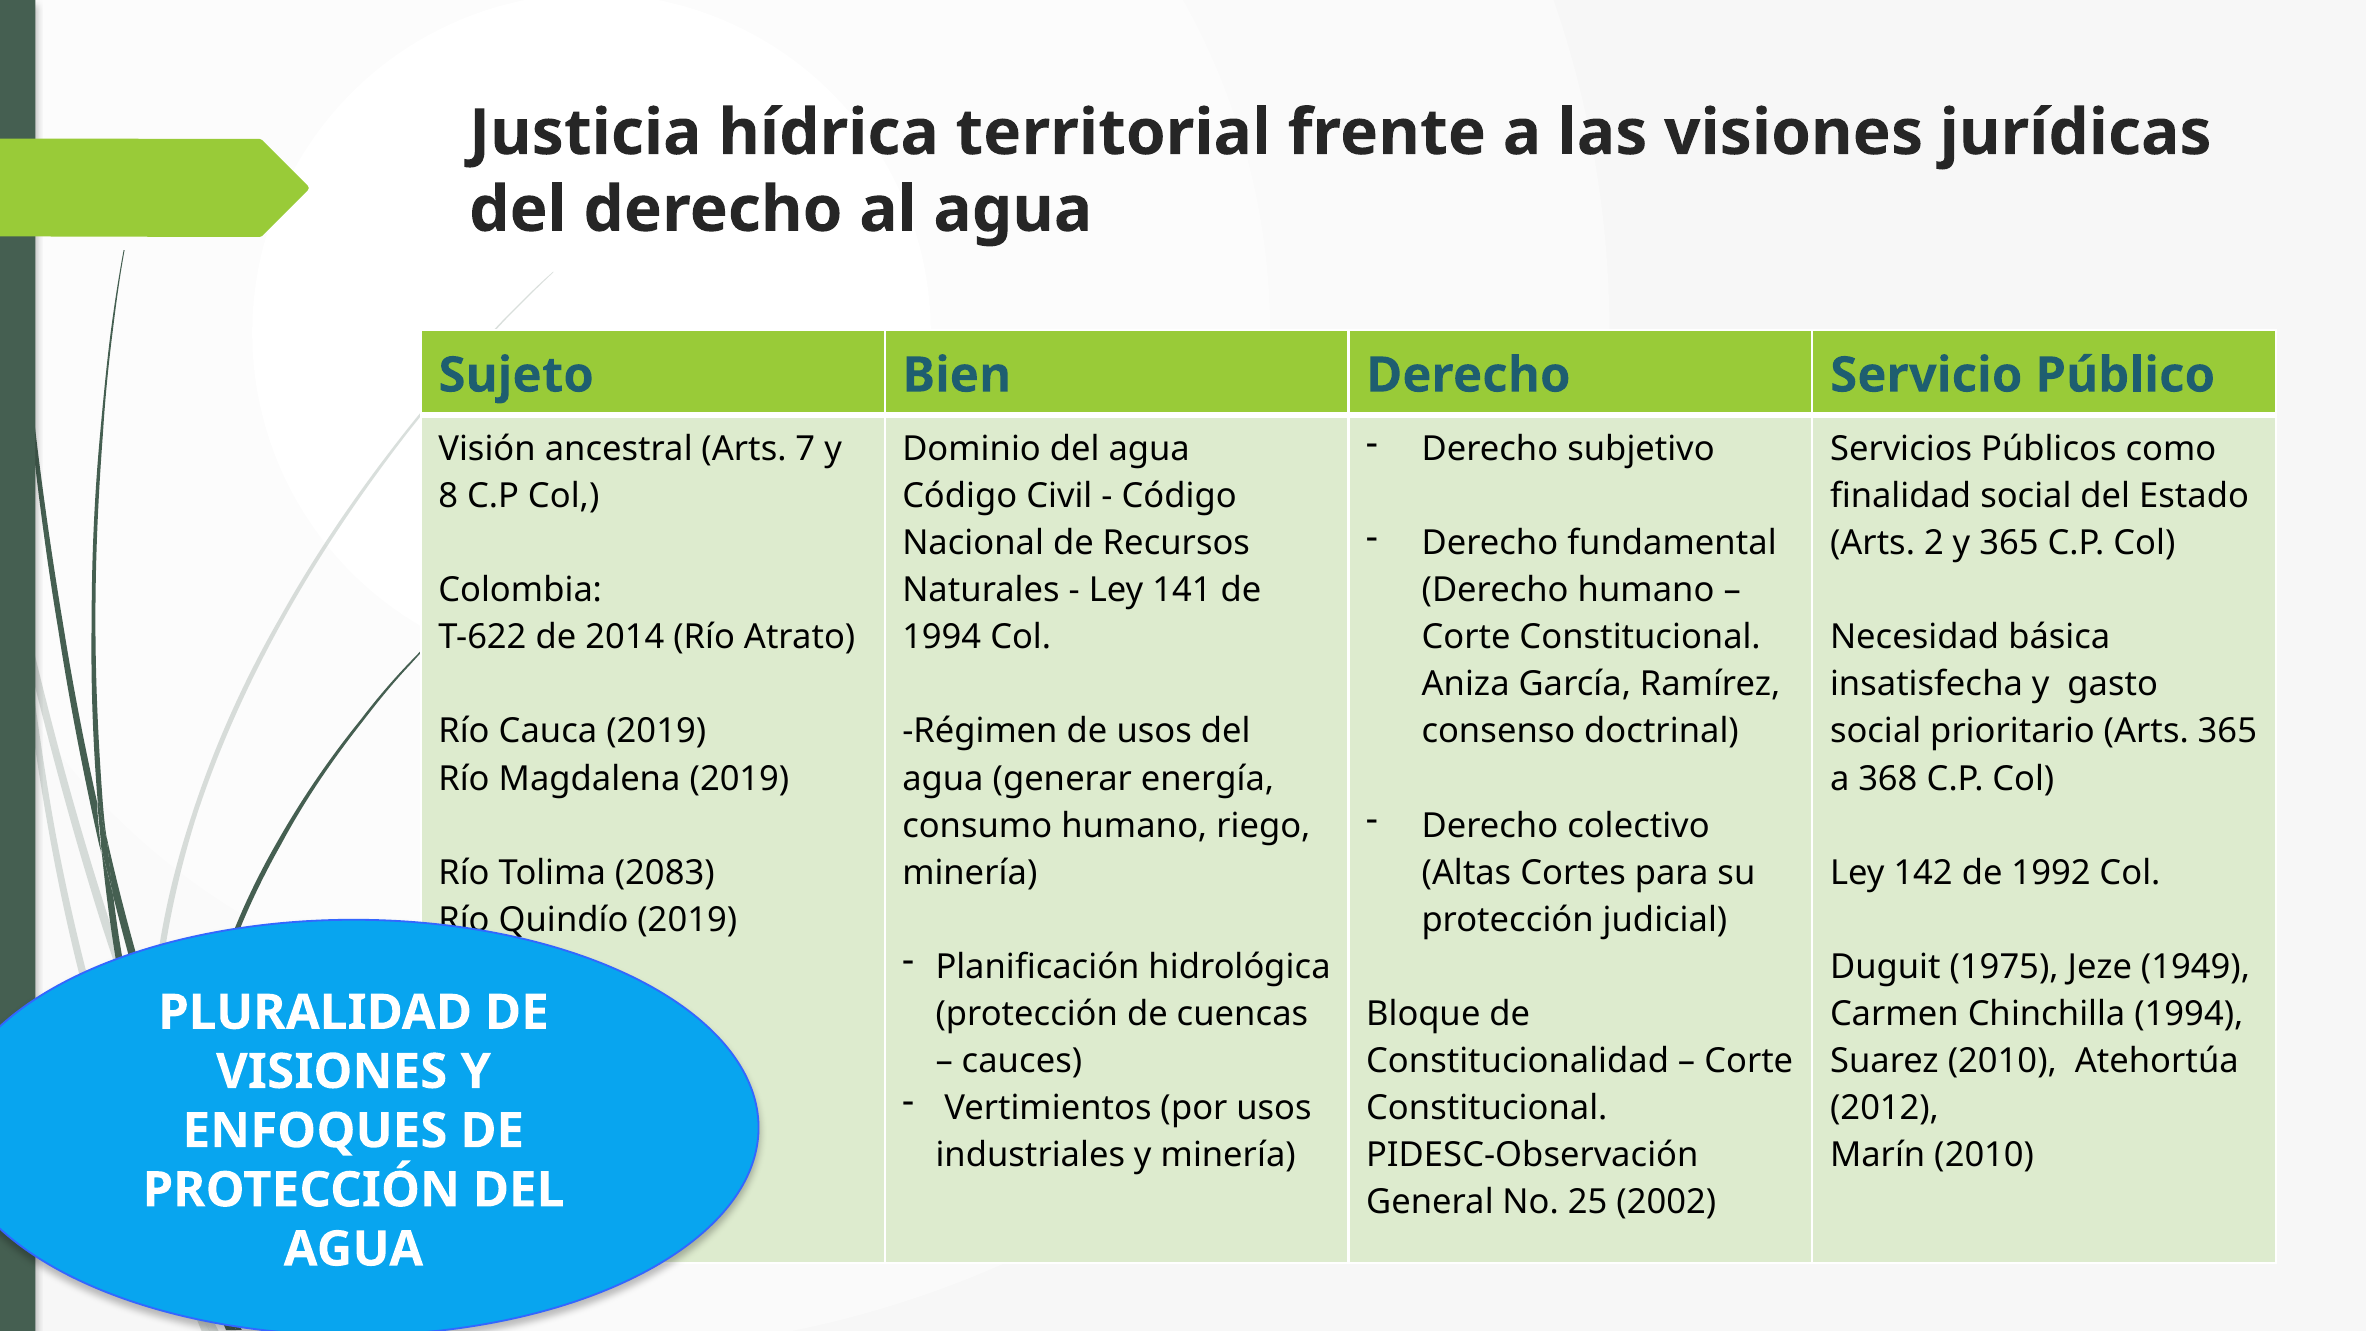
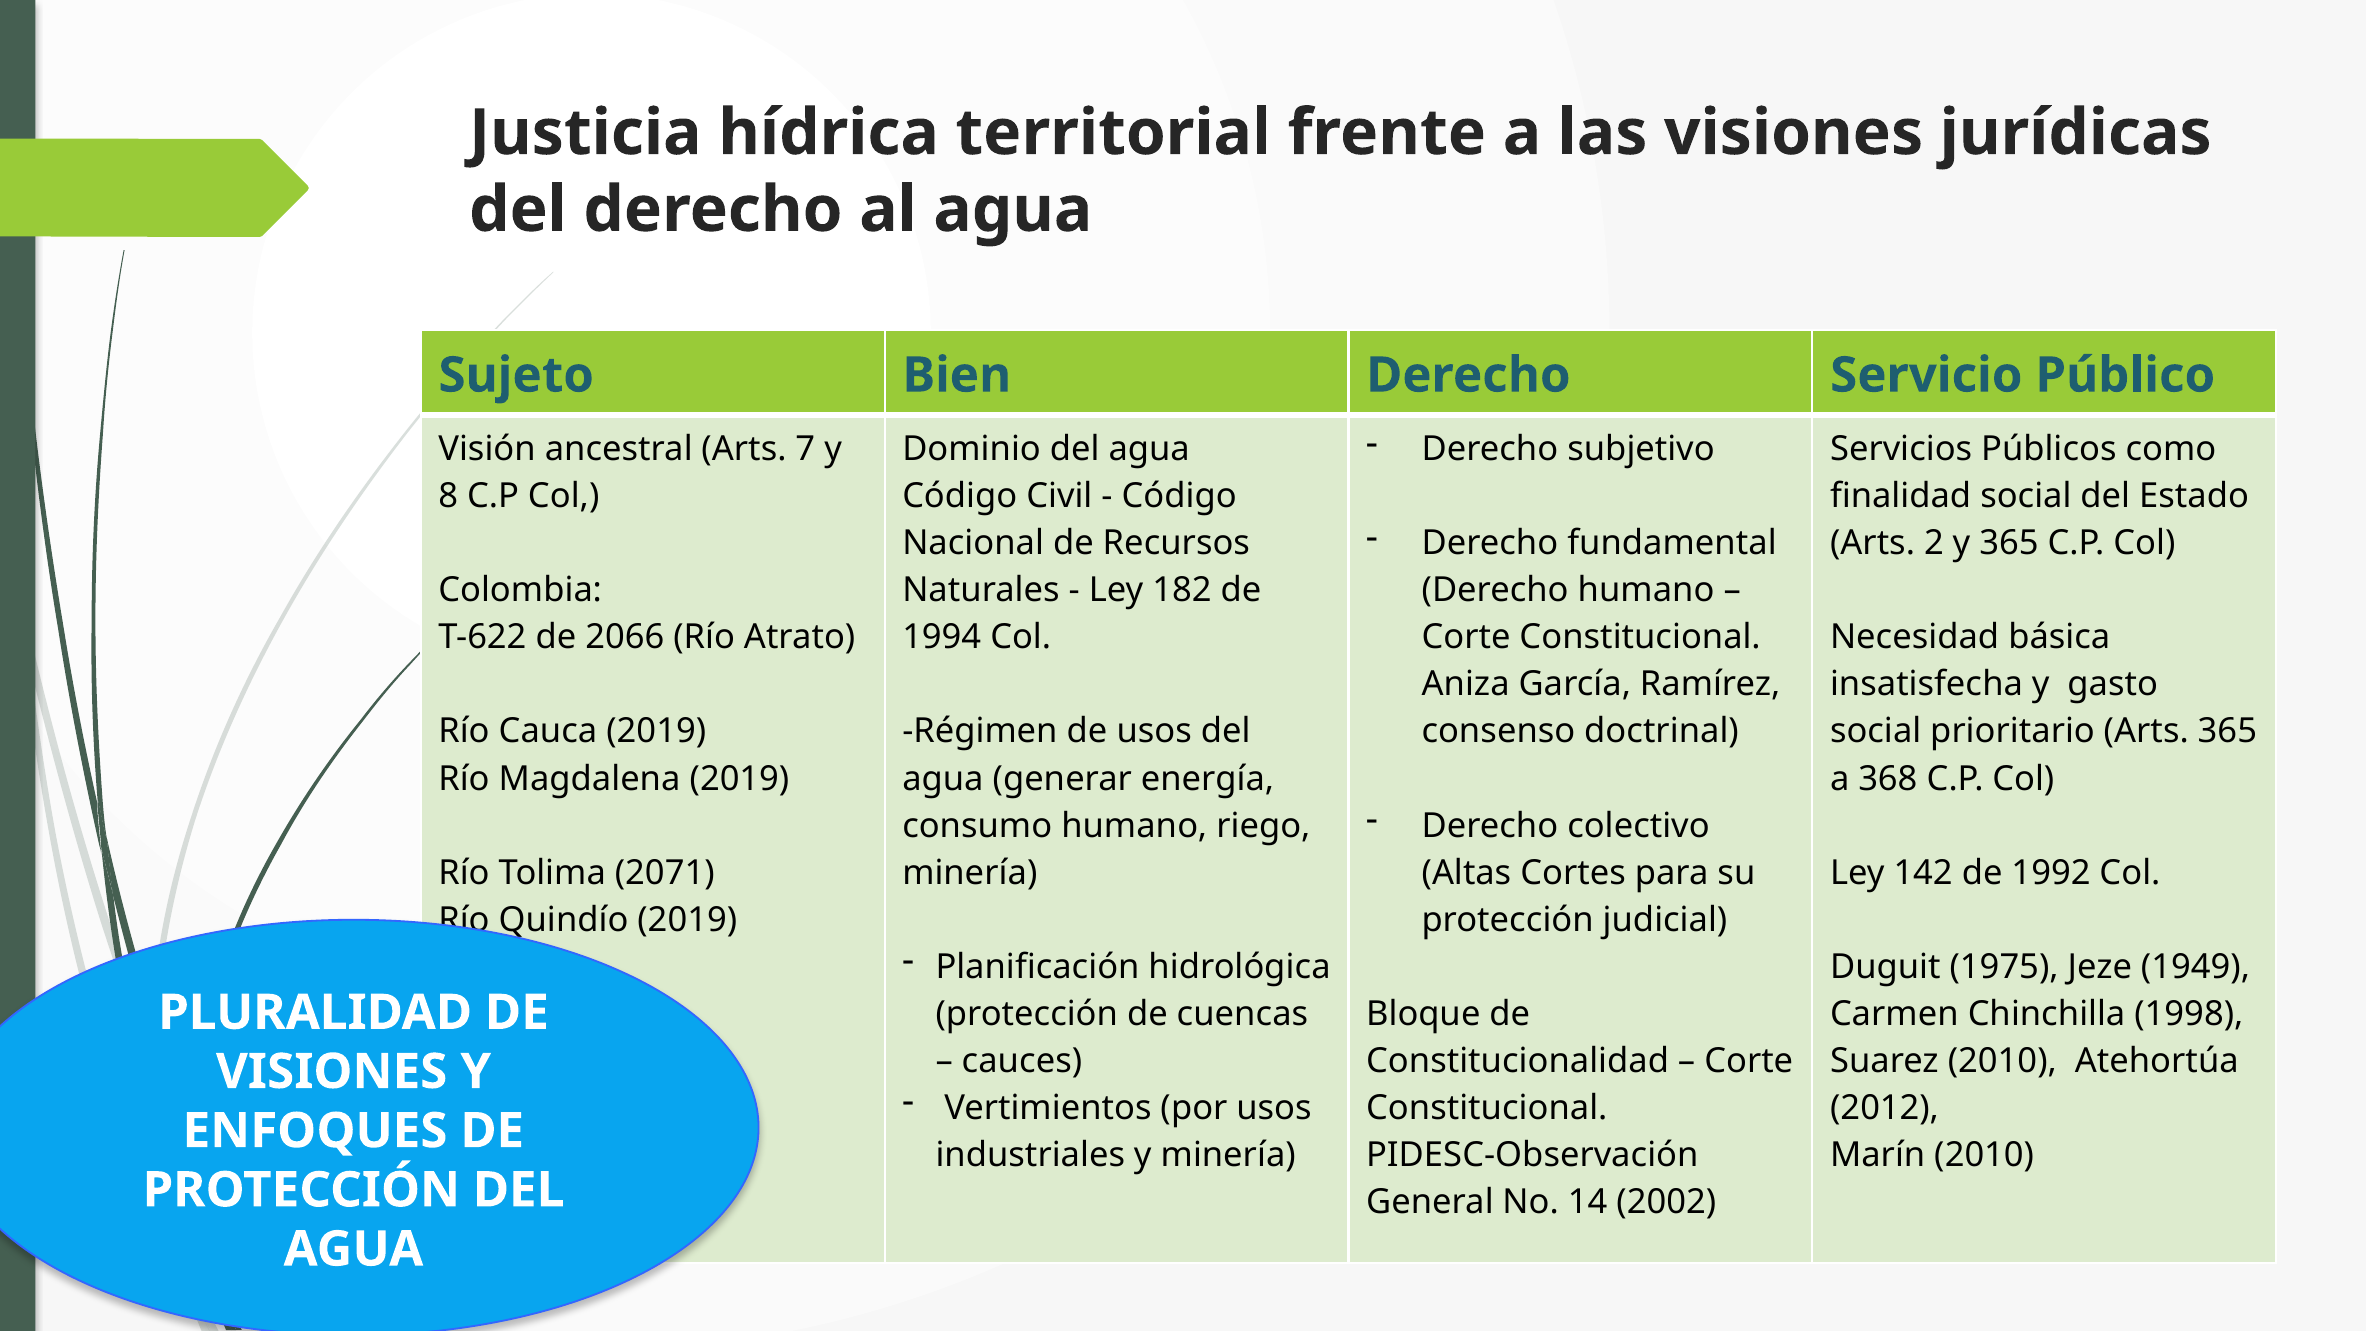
141: 141 -> 182 (1182, 590)
2014: 2014 -> 2066 (625, 637)
2083: 2083 -> 2071 (665, 873)
Chinchilla 1994: 1994 -> 1998 (2189, 1014)
25: 25 -> 14 (1588, 1202)
